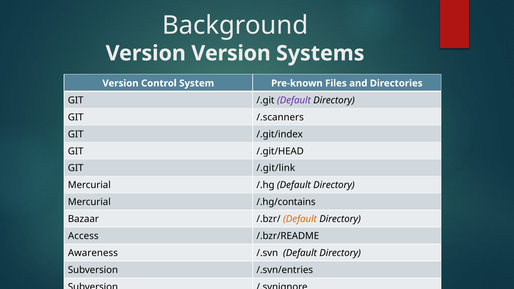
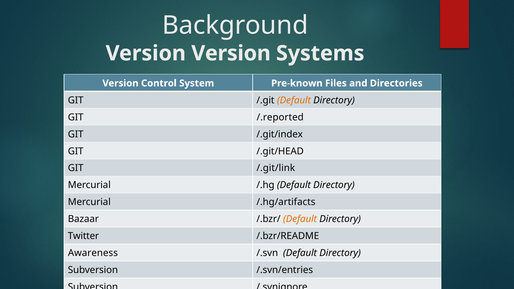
Default colour: purple -> orange (294, 100)
/.scanners: /.scanners -> /.reported (280, 117)
/.hg/contains: /.hg/contains -> /.hg/artifacts (286, 202)
Access: Access -> Twitter (83, 236)
